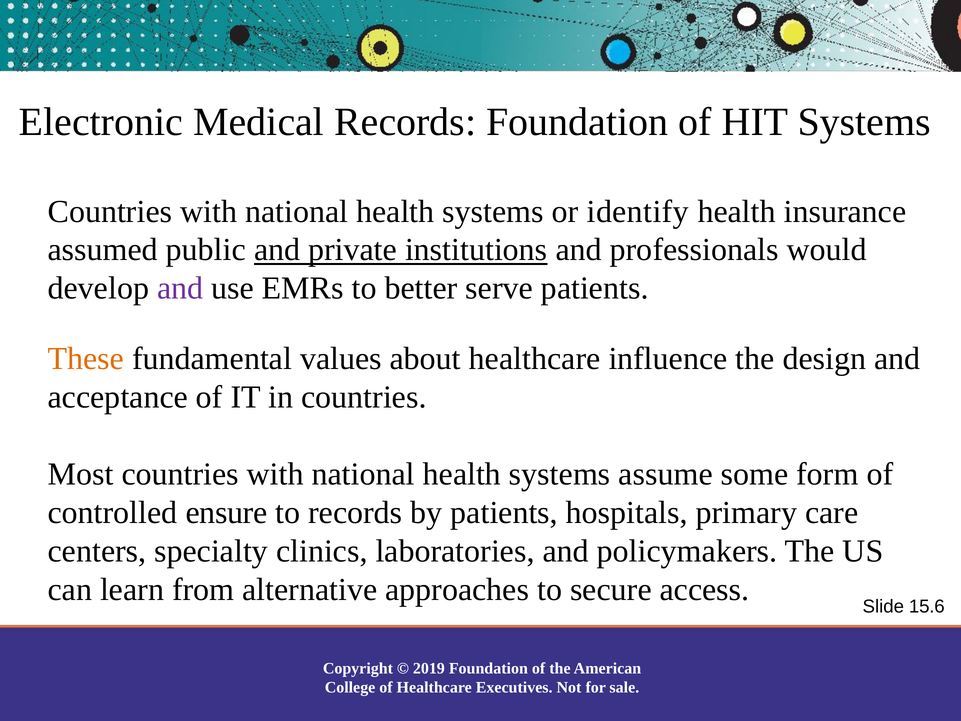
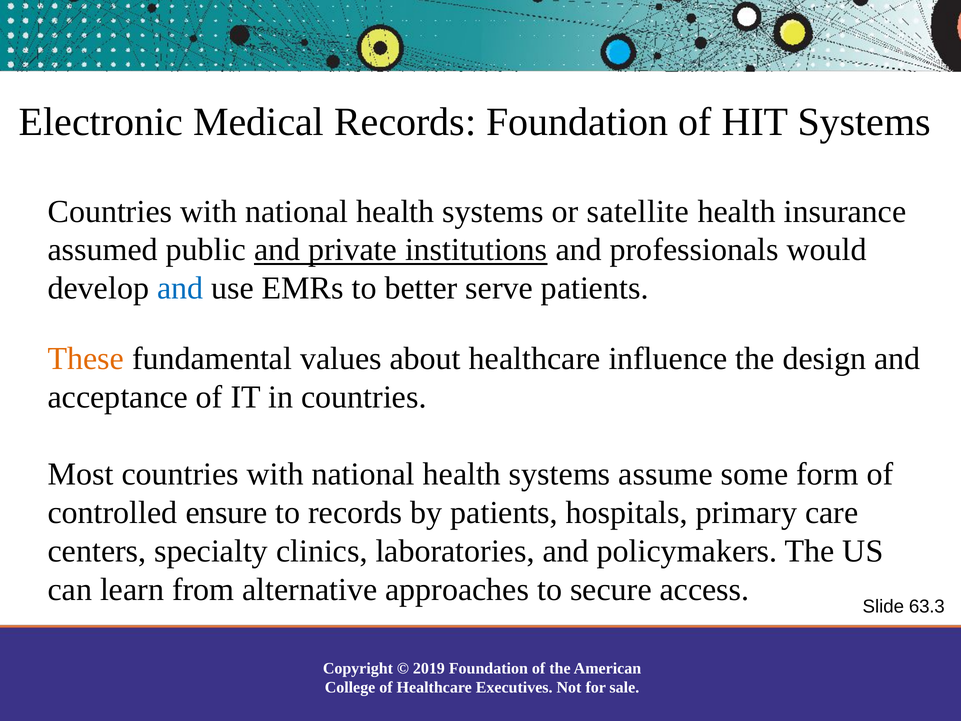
identify: identify -> satellite (638, 211)
and colour: purple -> blue (180, 288)
15.6: 15.6 -> 63.3 (927, 606)
